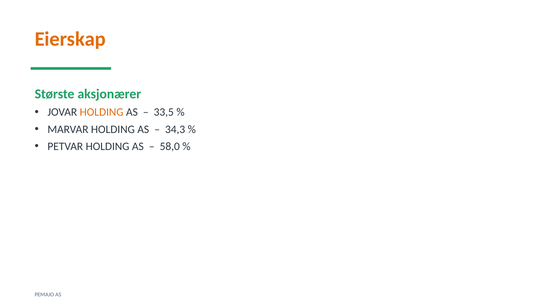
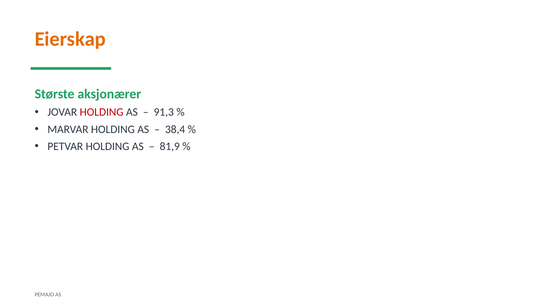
HOLDING colour: orange -> red (102, 112)
33,5: 33,5 -> 91,3 (164, 112)
34,3: 34,3 -> 38,4 (175, 129)
58,0: 58,0 -> 81,9 (170, 146)
